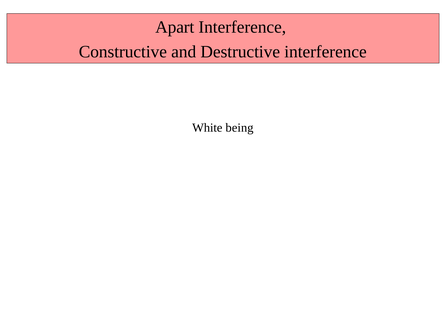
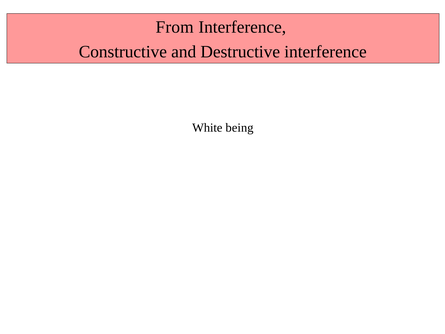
Apart: Apart -> From (175, 27)
